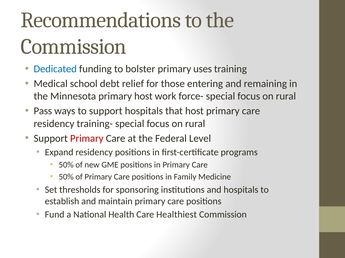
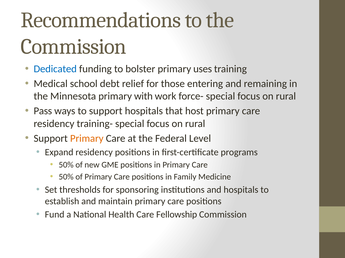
primary host: host -> with (143, 97)
Primary colour: red -> orange (87, 139)
Healthiest: Healthiest -> Fellowship (177, 215)
